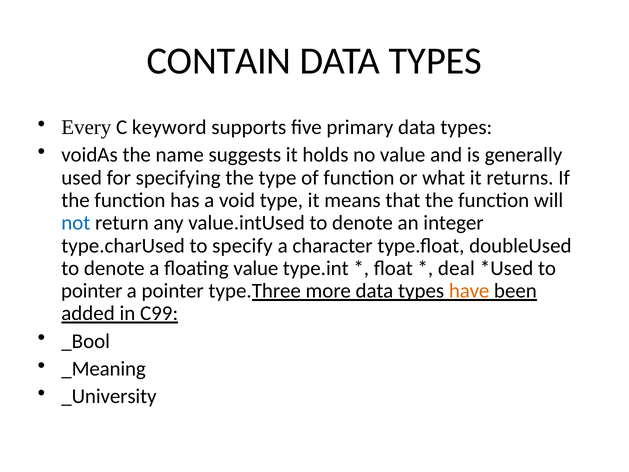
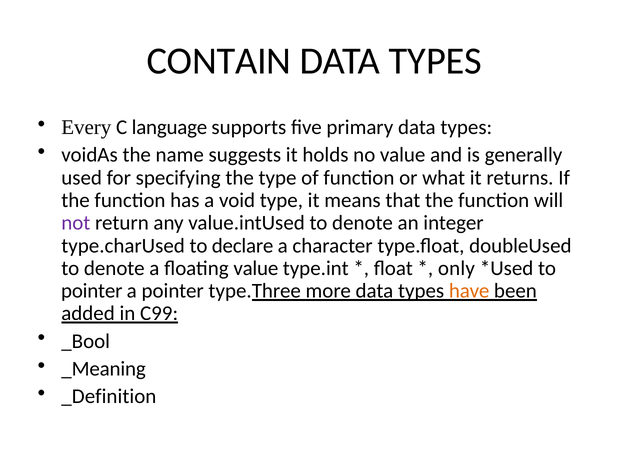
keyword: keyword -> language (169, 127)
not colour: blue -> purple (76, 223)
specify: specify -> declare (243, 245)
deal: deal -> only (456, 268)
_University: _University -> _Definition (109, 396)
